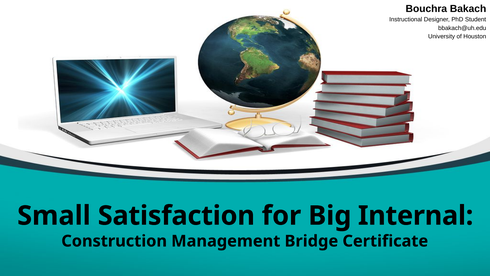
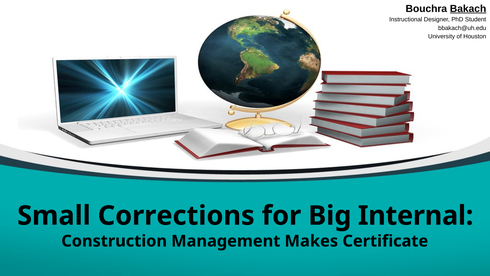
Bakach underline: none -> present (468, 9)
Satisfaction: Satisfaction -> Corrections (176, 215)
Bridge: Bridge -> Makes (311, 241)
